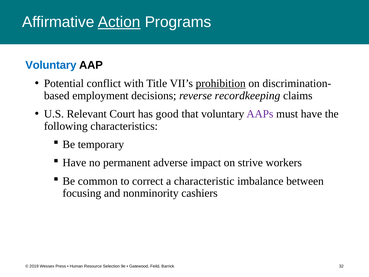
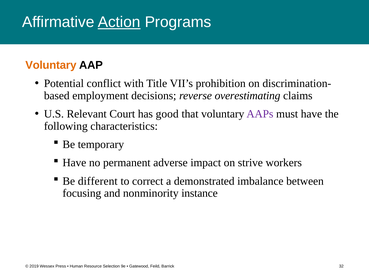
Voluntary colour: blue -> orange (51, 65)
prohibition underline: present -> none (221, 83)
recordkeeping: recordkeeping -> overestimating (248, 96)
common: common -> different (98, 181)
characteristic: characteristic -> demonstrated (204, 181)
cashiers: cashiers -> instance (200, 193)
